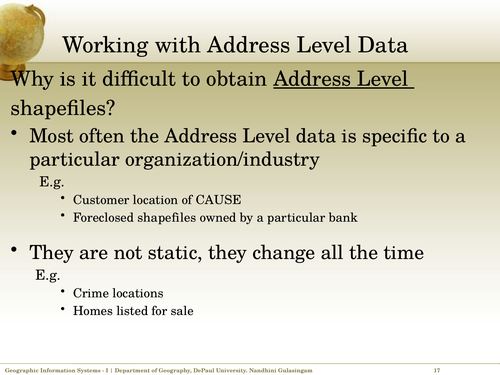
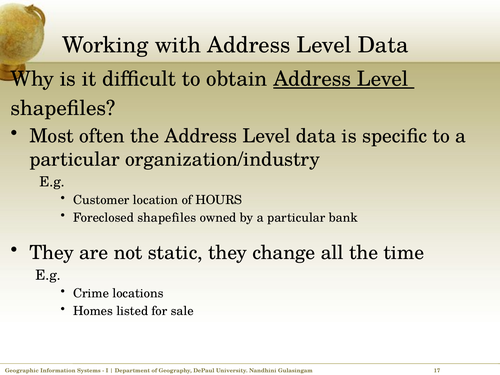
CAUSE: CAUSE -> HOURS (219, 200)
